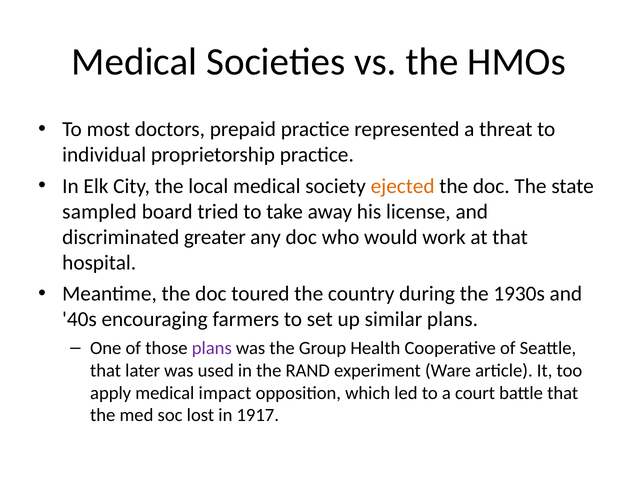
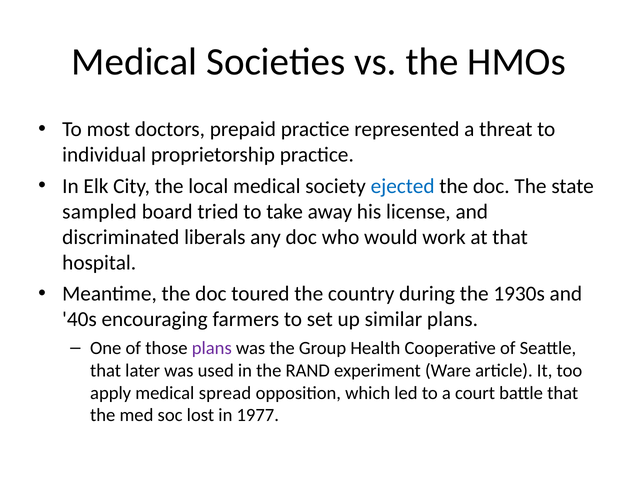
ejected colour: orange -> blue (403, 186)
greater: greater -> liberals (215, 237)
impact: impact -> spread (225, 392)
1917: 1917 -> 1977 (258, 415)
